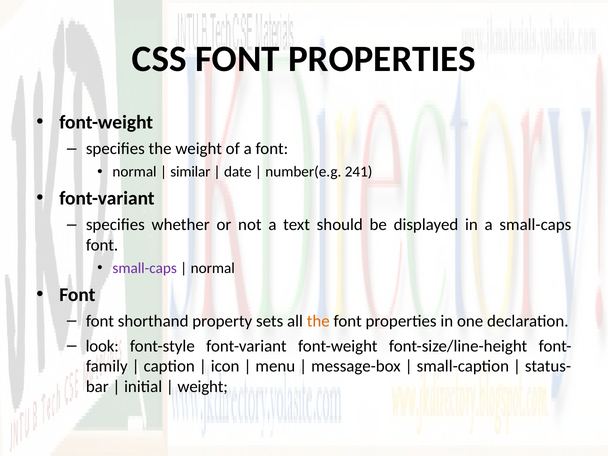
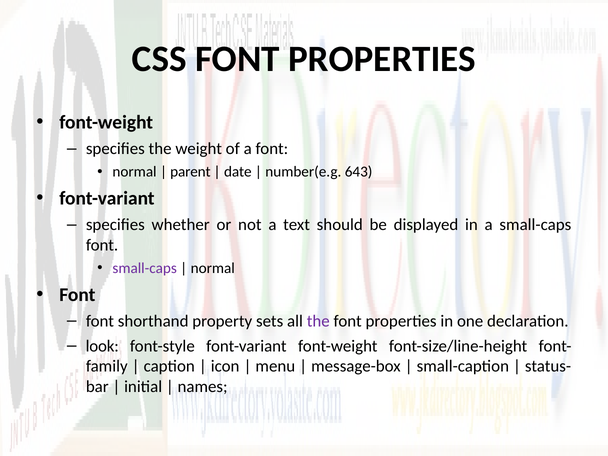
similar: similar -> parent (190, 172)
241: 241 -> 643 (359, 172)
the colour: orange -> purple (318, 321)
weight: weight -> names (203, 387)
